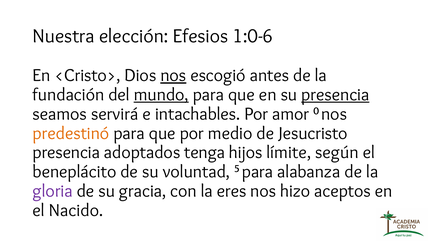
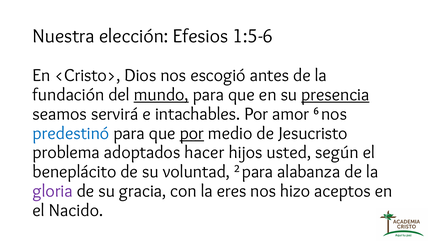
1:0-6: 1:0-6 -> 1:5-6 (253, 36)
nos underline: present -> none (173, 75)
0: 0 -> 6 (316, 111)
predestinó colour: orange -> blue (71, 133)
por underline: none -> present (192, 133)
presencia: presencia -> problema (66, 152)
tenga: tenga -> hacer (204, 152)
límite: límite -> usted (289, 152)
5: 5 -> 2 (237, 169)
